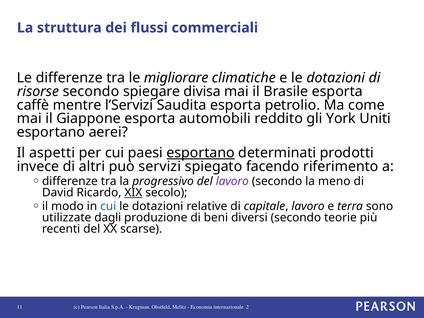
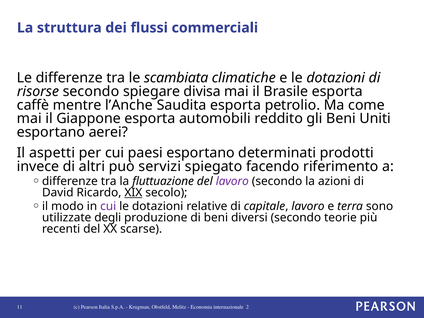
migliorare: migliorare -> scambiata (176, 78)
l’Servizi: l’Servizi -> l’Anche (129, 105)
gli York: York -> Beni (341, 119)
esportano underline: present -> none (201, 153)
progressivo: progressivo -> fluttuazione (163, 181)
meno: meno -> azioni (334, 181)
cui colour: blue -> purple (108, 206)
dagli: dagli -> degli (108, 218)
